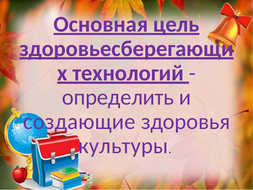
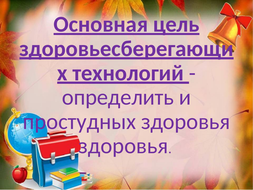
создающие: создающие -> простудных (79, 121)
культуры: культуры -> здоровья (123, 146)
